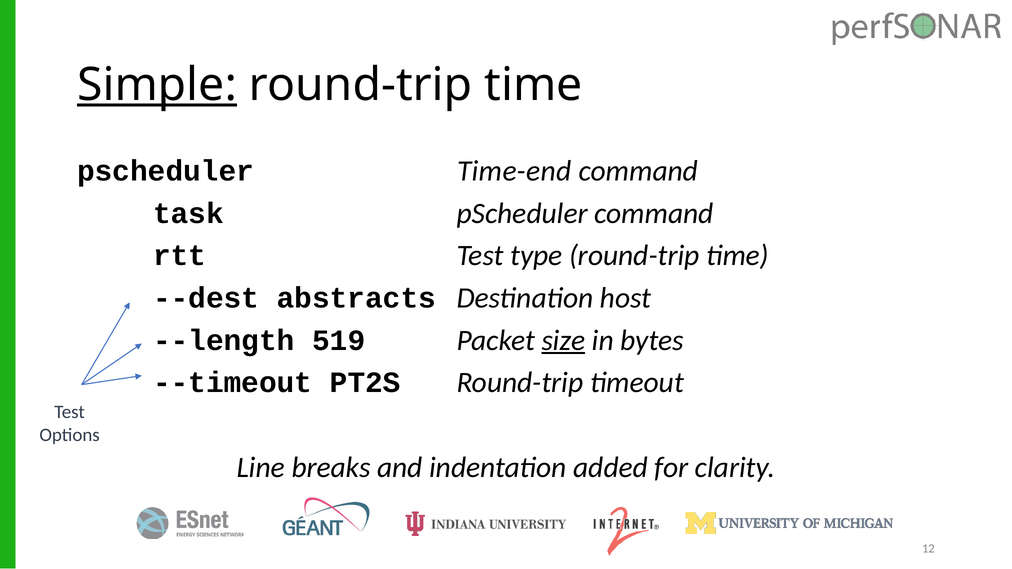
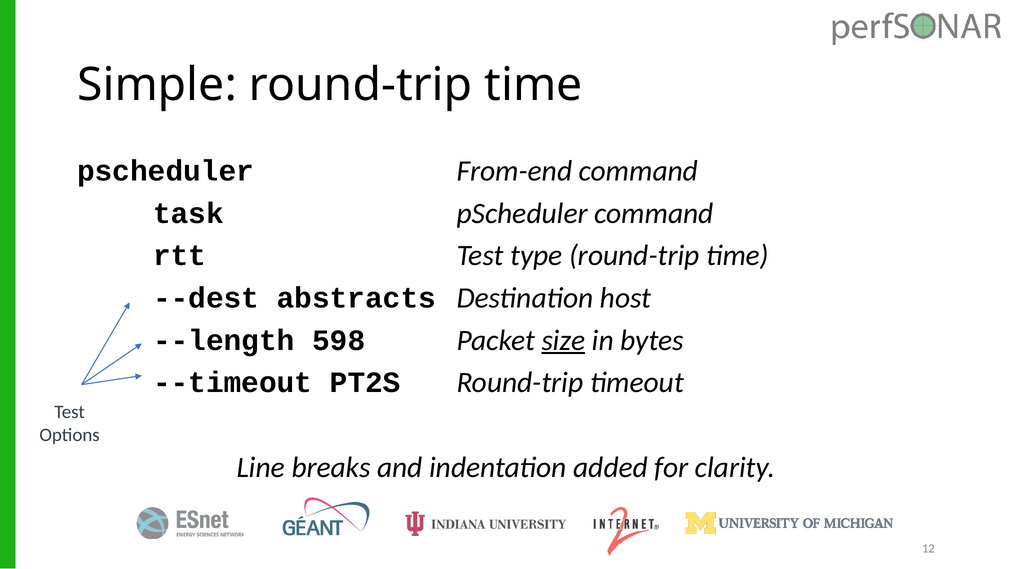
Simple underline: present -> none (157, 85)
Time-end: Time-end -> From-end (514, 171)
519: 519 -> 598 (339, 341)
